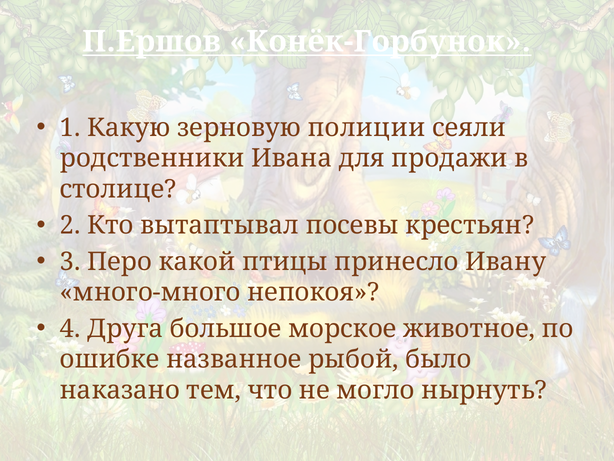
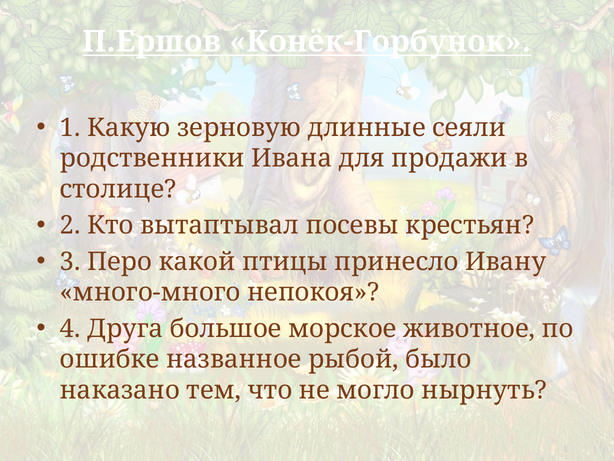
полиции: полиции -> длинные (367, 128)
